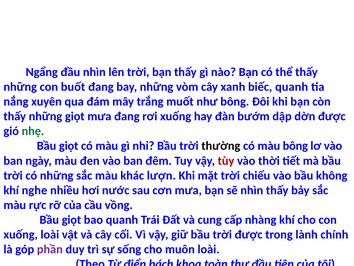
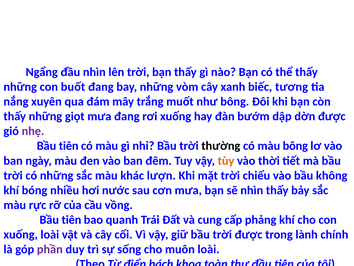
biếc quanh: quanh -> tương (292, 87)
nhẹ colour: green -> purple (33, 131)
giọt: giọt -> tiên (69, 146)
tùy colour: red -> orange (226, 160)
nghe: nghe -> bóng (35, 190)
giọt: giọt -> tiên (71, 219)
nhàng: nhàng -> phảng (261, 219)
